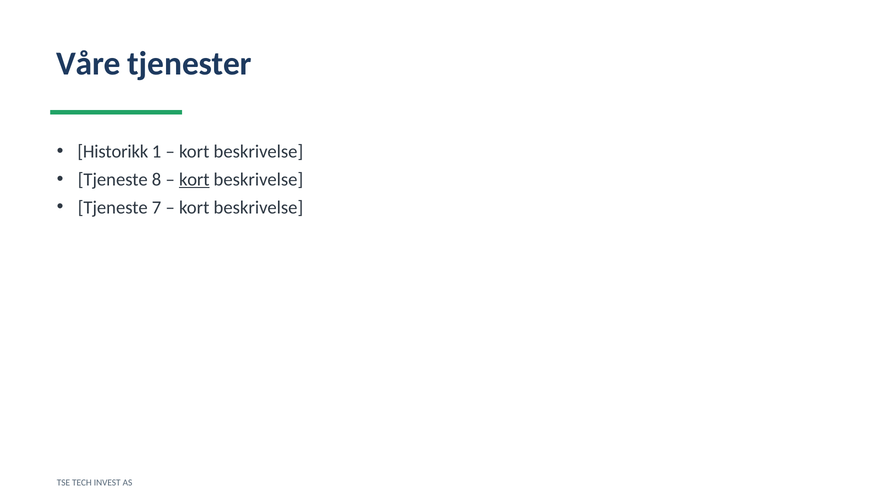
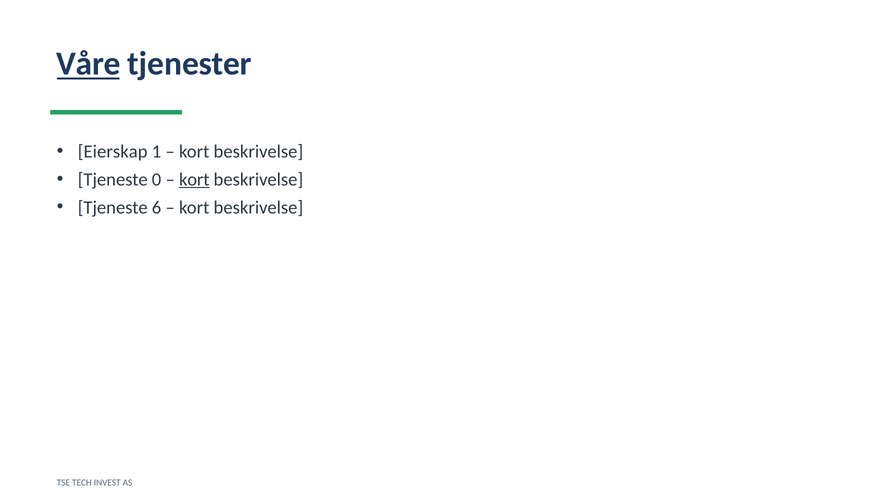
Våre underline: none -> present (88, 64)
Historikk: Historikk -> Eierskap (113, 151)
8: 8 -> 0 (157, 179)
7: 7 -> 6 (157, 207)
